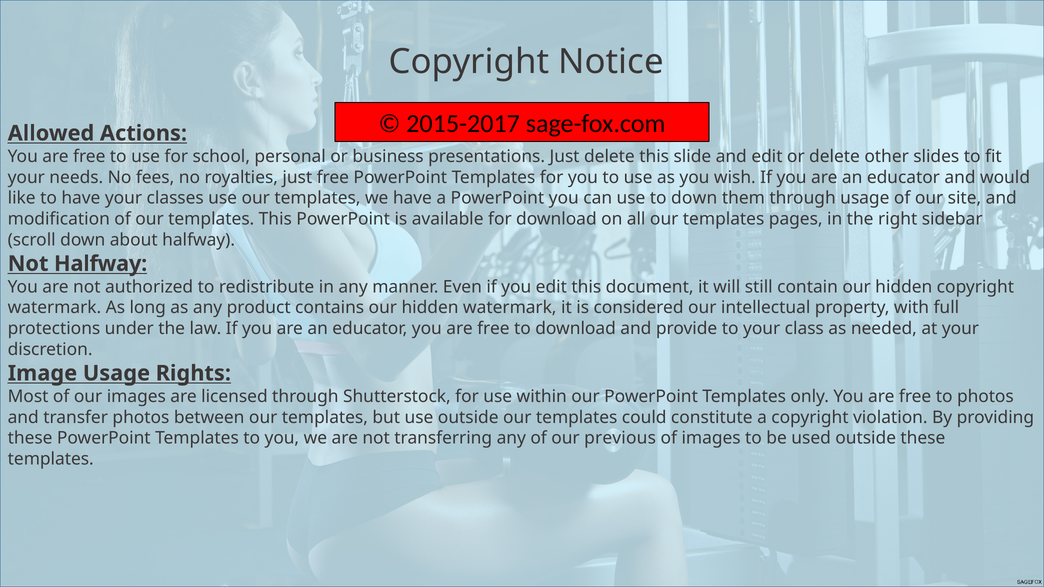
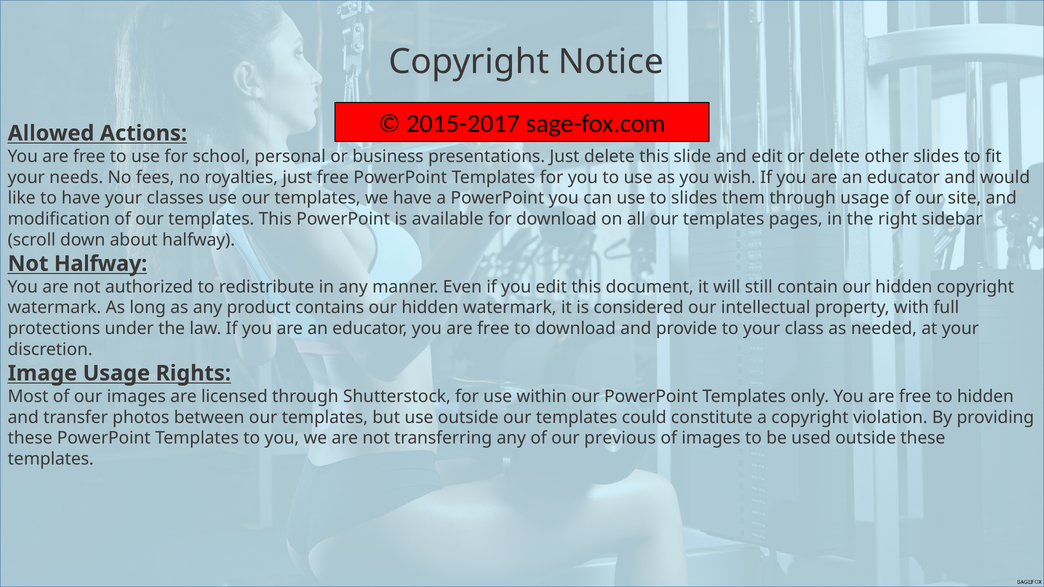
to down: down -> slides (694, 198)
to photos: photos -> hidden (985, 397)
